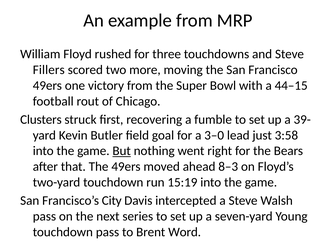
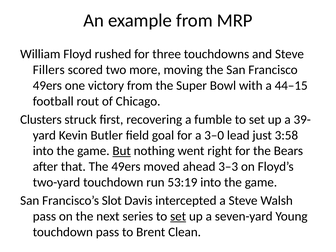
8–3: 8–3 -> 3–3 (228, 167)
15:19: 15:19 -> 53:19 (182, 182)
City: City -> Slot (112, 201)
set underline: none -> present (178, 216)
Word: Word -> Clean (185, 232)
